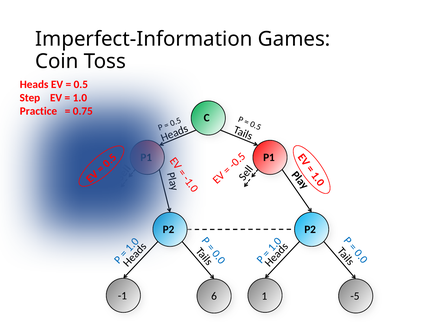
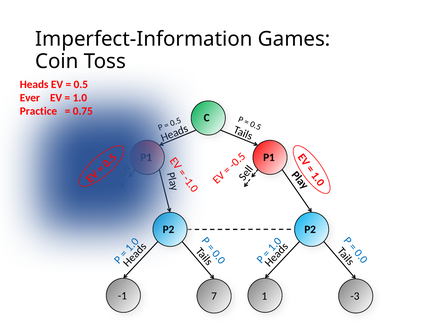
Step: Step -> Ever (30, 98)
6: 6 -> 7 (214, 296)
-5: -5 -> -3 (355, 296)
